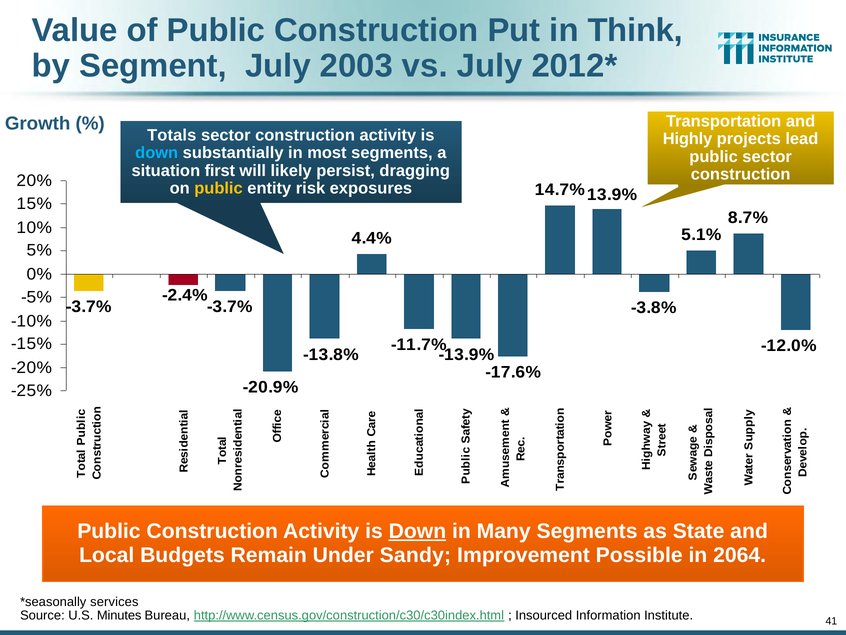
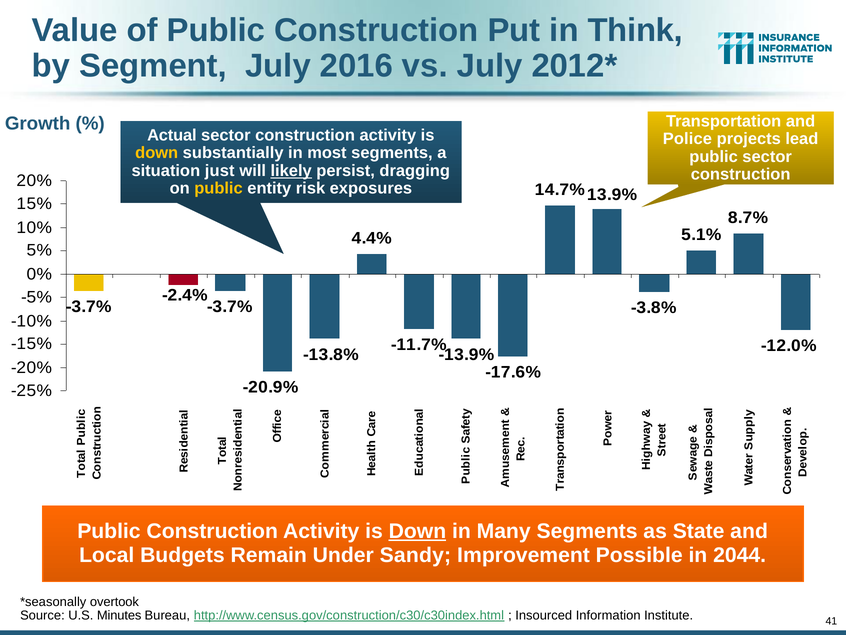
2003: 2003 -> 2016 (356, 66)
Totals: Totals -> Actual (172, 135)
Highly: Highly -> Police (687, 139)
down colour: light blue -> yellow (157, 153)
first: first -> just (220, 171)
likely underline: none -> present (291, 171)
2064: 2064 -> 2044 (740, 555)
services: services -> overtook (114, 602)
